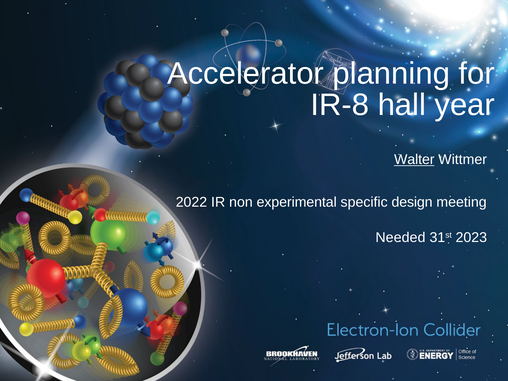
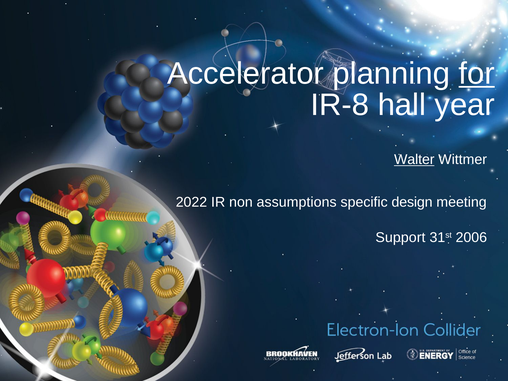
for underline: none -> present (477, 74)
experimental: experimental -> assumptions (297, 202)
Needed: Needed -> Support (400, 237)
2023: 2023 -> 2006 (471, 237)
